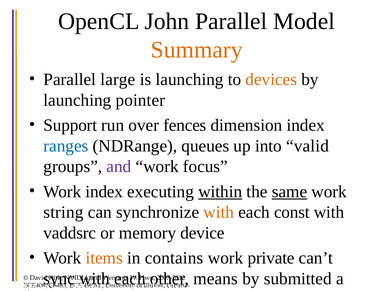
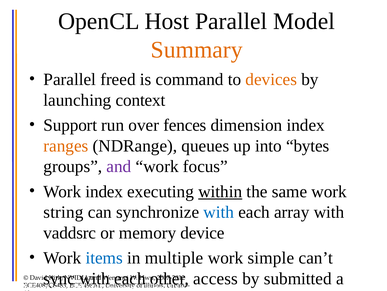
OpenCL John: John -> Host (167, 21)
large: large -> freed (118, 79)
is launching: launching -> command (190, 79)
pointer: pointer -> context (140, 100)
ranges colour: blue -> orange (66, 145)
valid: valid -> bytes (308, 145)
same underline: present -> none (289, 191)
with colour: orange -> blue (219, 212)
const: const -> array (292, 212)
items colour: orange -> blue (104, 257)
contains: contains -> multiple (174, 257)
private: private -> simple (271, 257)
means: means -> access (216, 278)
